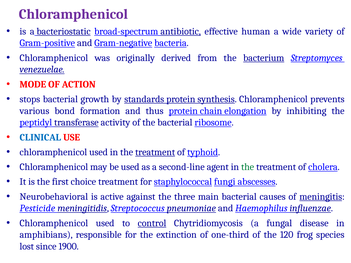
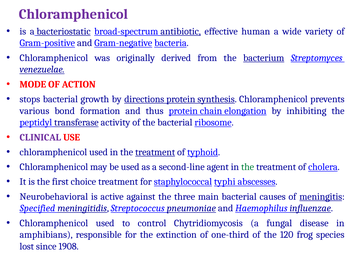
standards: standards -> directions (144, 99)
CLINICAL colour: blue -> purple (40, 137)
fungi: fungi -> typhi (225, 182)
Pesticide: Pesticide -> Specified (37, 208)
control underline: present -> none (152, 223)
1900: 1900 -> 1908 (69, 247)
